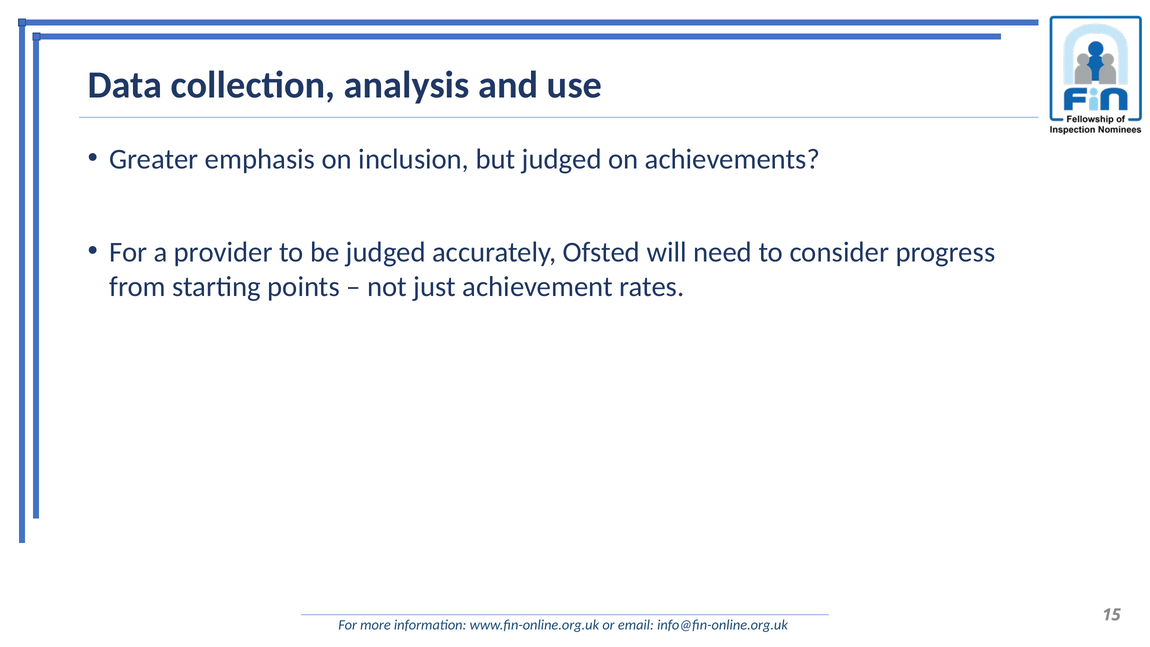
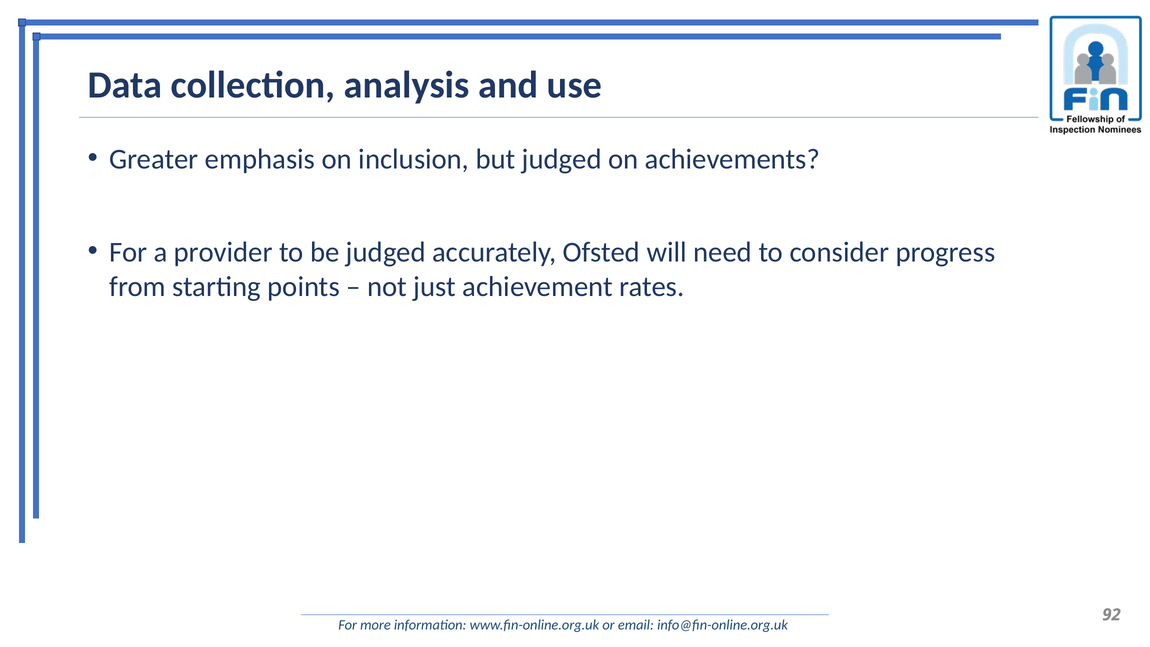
15: 15 -> 92 (1112, 615)
